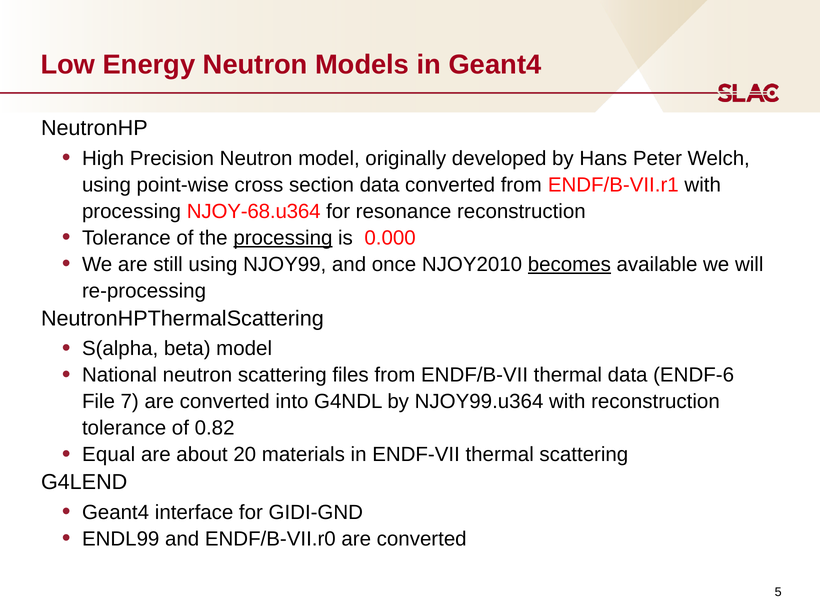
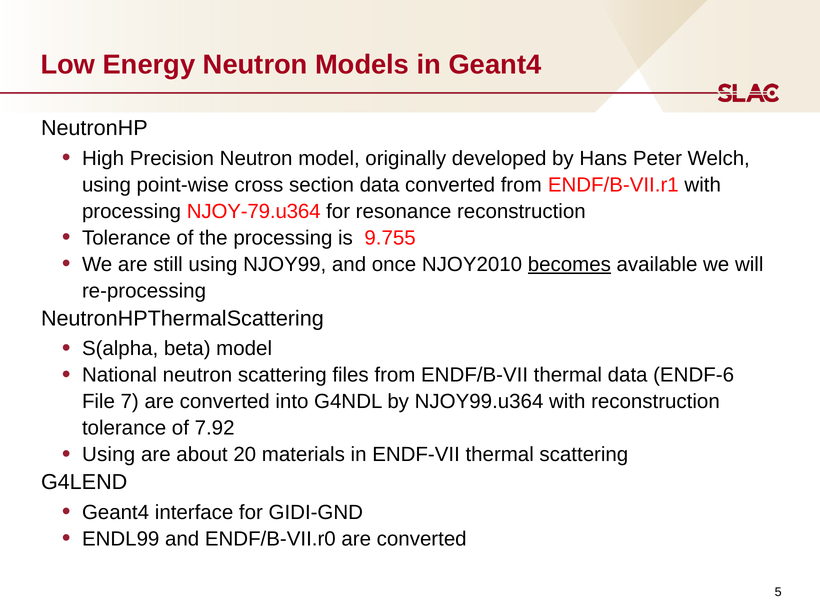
NJOY-68.u364: NJOY-68.u364 -> NJOY-79.u364 (254, 211)
processing underline: present -> none (283, 238)
0.000: 0.000 -> 9.755 (390, 238)
0.82: 0.82 -> 7.92 (215, 428)
Equal: Equal -> Using (109, 455)
